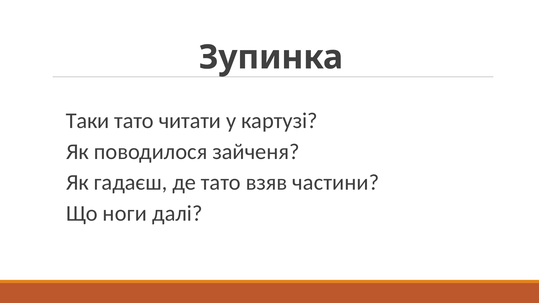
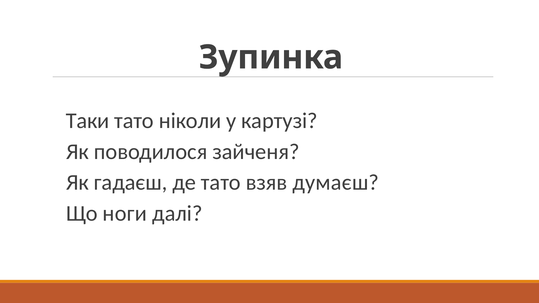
читати: читати -> ніколи (190, 121)
частини: частини -> думаєш (336, 183)
